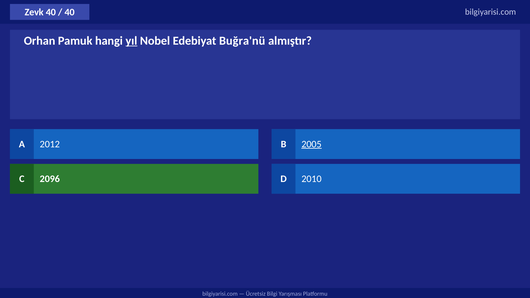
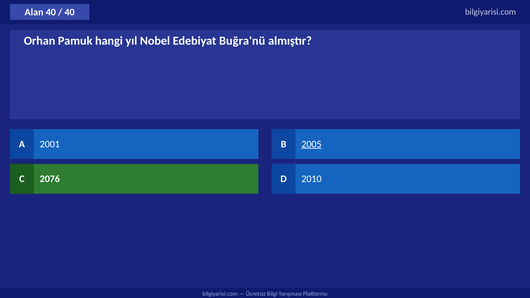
Zevk: Zevk -> Alan (34, 12)
yıl underline: present -> none (131, 41)
2012: 2012 -> 2001 (50, 144)
2096: 2096 -> 2076 (50, 179)
